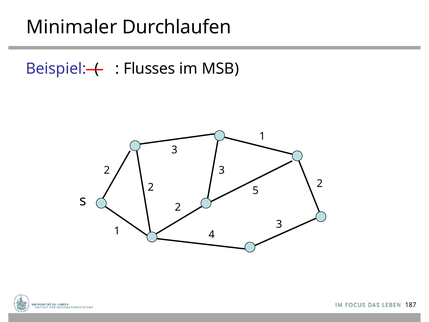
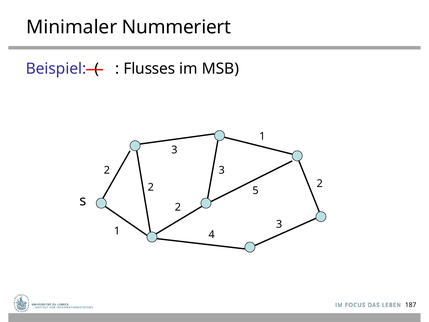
Durchlaufen: Durchlaufen -> Nummeriert (177, 27)
